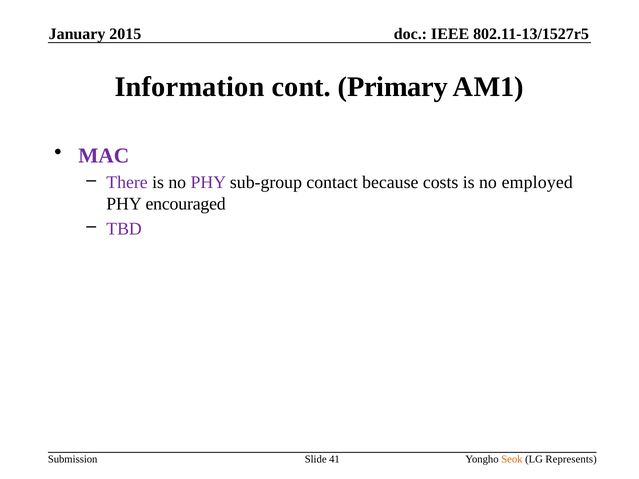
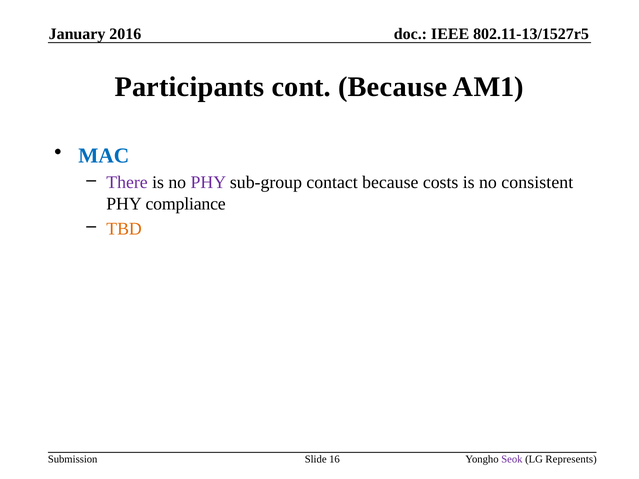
2015: 2015 -> 2016 (125, 34)
Information: Information -> Participants (190, 87)
cont Primary: Primary -> Because (393, 87)
MAC colour: purple -> blue (104, 156)
employed: employed -> consistent (537, 183)
encouraged: encouraged -> compliance (186, 204)
TBD colour: purple -> orange (124, 229)
41: 41 -> 16 (334, 460)
Seok colour: orange -> purple (512, 460)
